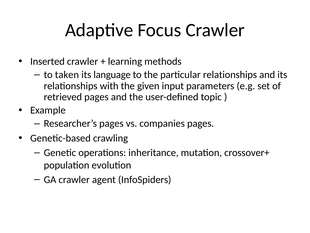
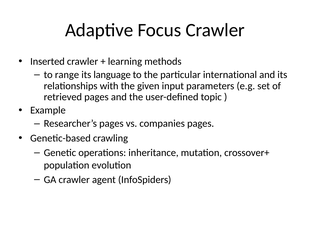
taken: taken -> range (67, 75)
particular relationships: relationships -> international (230, 75)
